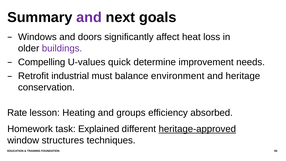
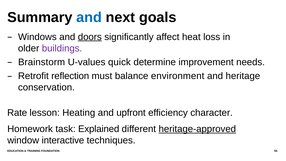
and colour: purple -> blue (89, 17)
doors underline: none -> present (90, 37)
Compelling: Compelling -> Brainstorm (42, 62)
industrial: industrial -> reflection (70, 76)
groups: groups -> upfront (131, 113)
absorbed: absorbed -> character (212, 113)
structures: structures -> interactive (63, 140)
